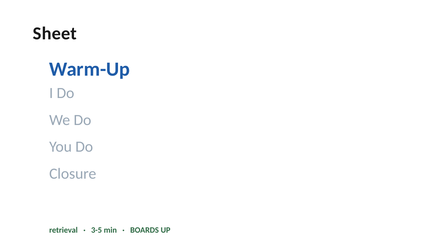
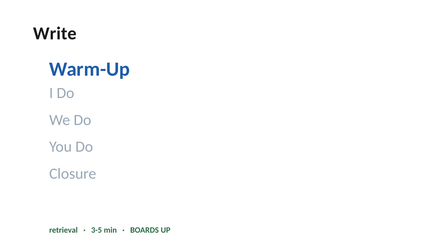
Sheet: Sheet -> Write (55, 34)
